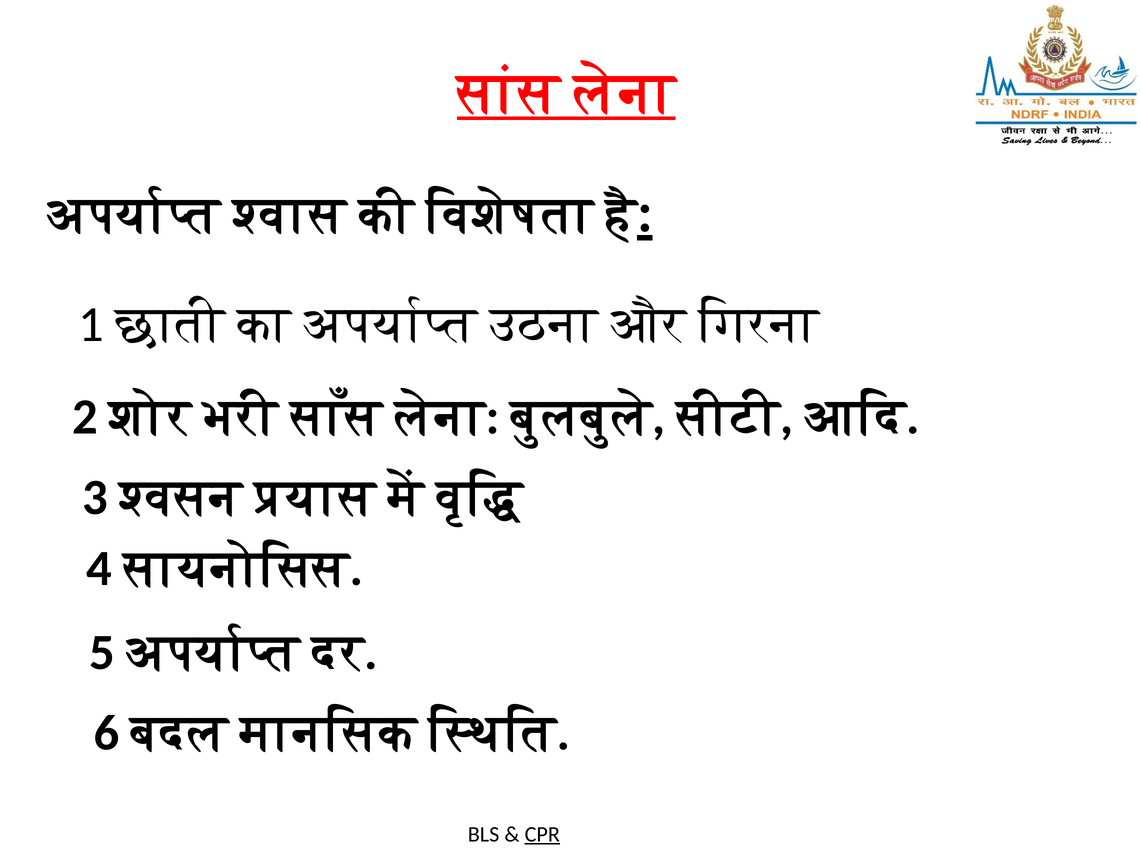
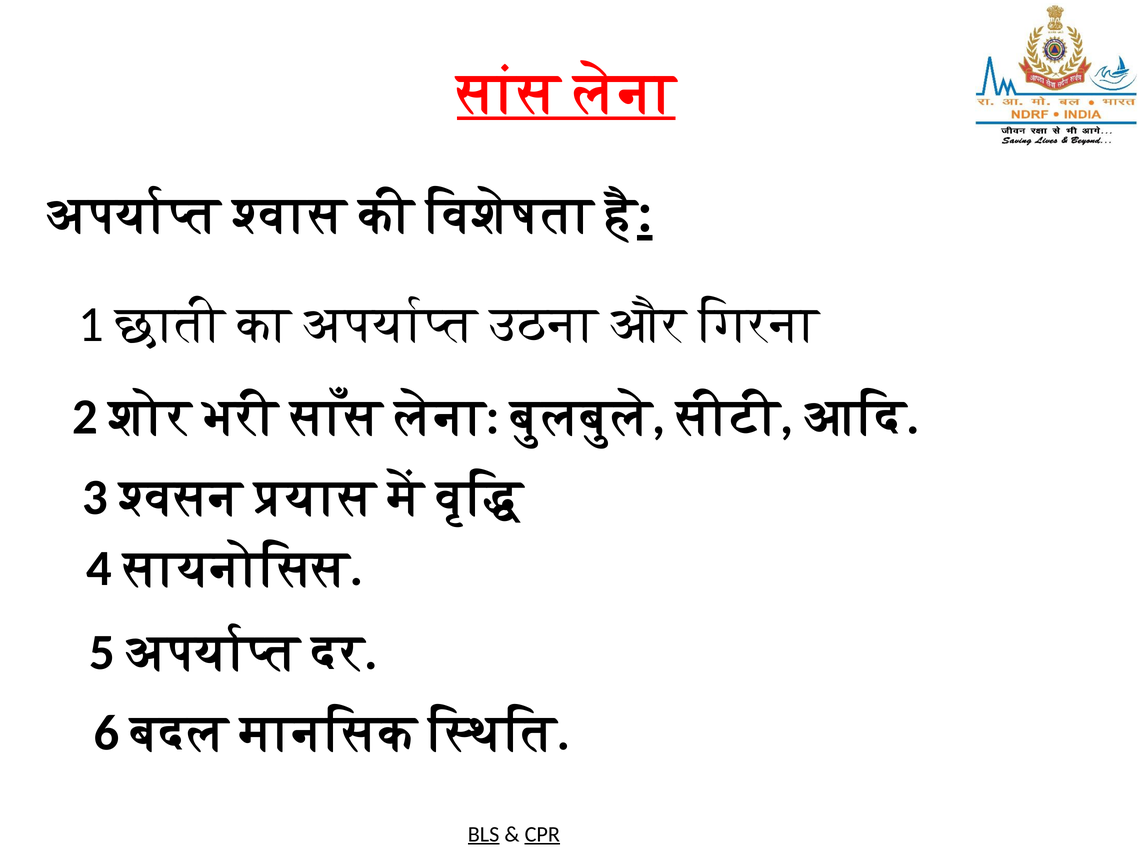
BLS underline: none -> present (484, 834)
